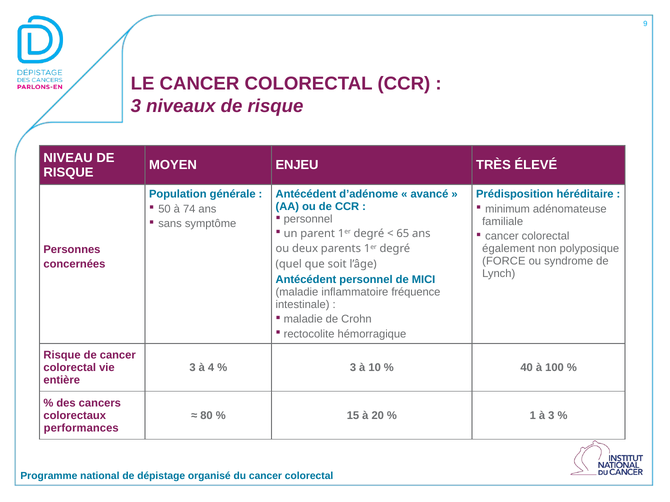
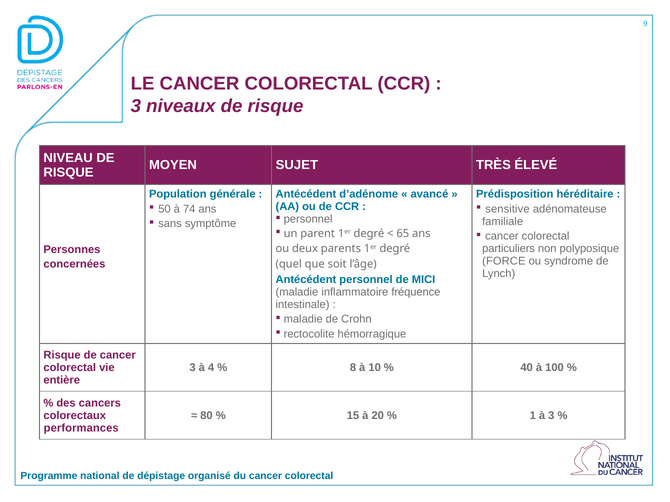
ENJEU: ENJEU -> SUJET (297, 165)
minimum: minimum -> sensitive (507, 209)
également: également -> particuliers (509, 249)
3: 3 -> 8 (353, 368)
